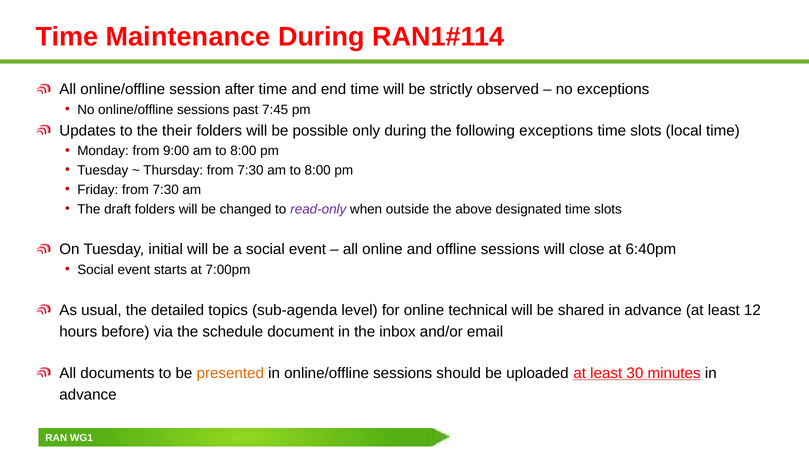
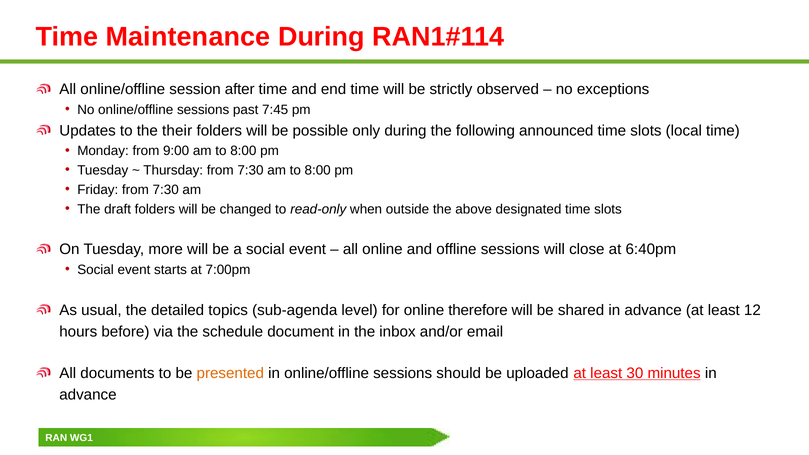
following exceptions: exceptions -> announced (556, 131)
read-only colour: purple -> black (318, 209)
initial: initial -> more (166, 249)
technical: technical -> therefore (478, 310)
